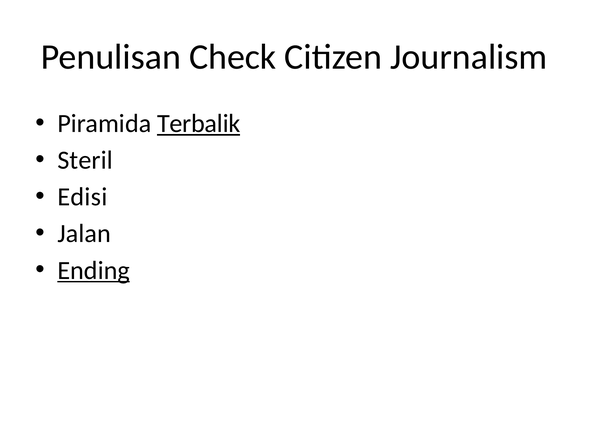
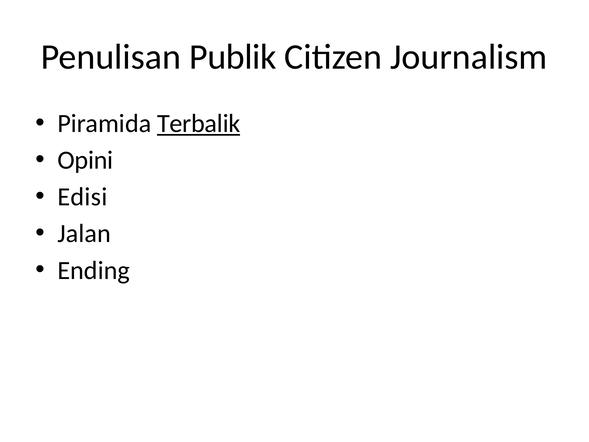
Check: Check -> Publik (233, 57)
Steril: Steril -> Opini (85, 160)
Ending underline: present -> none (94, 270)
